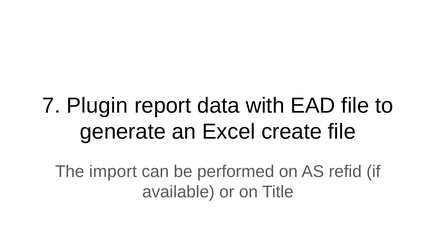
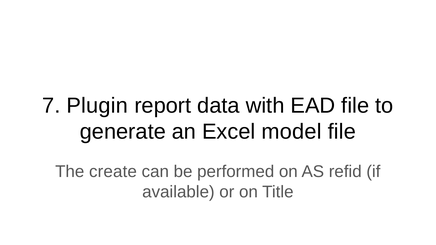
create: create -> model (292, 132)
import: import -> create (113, 172)
